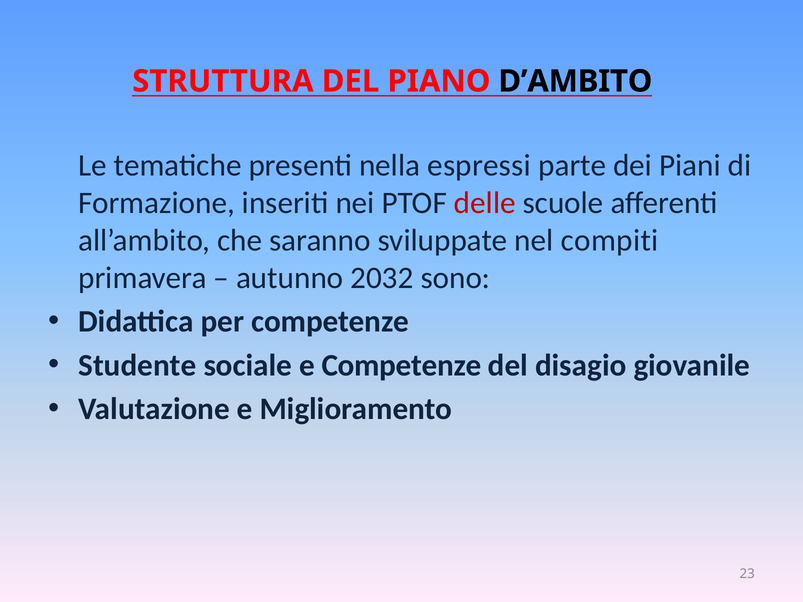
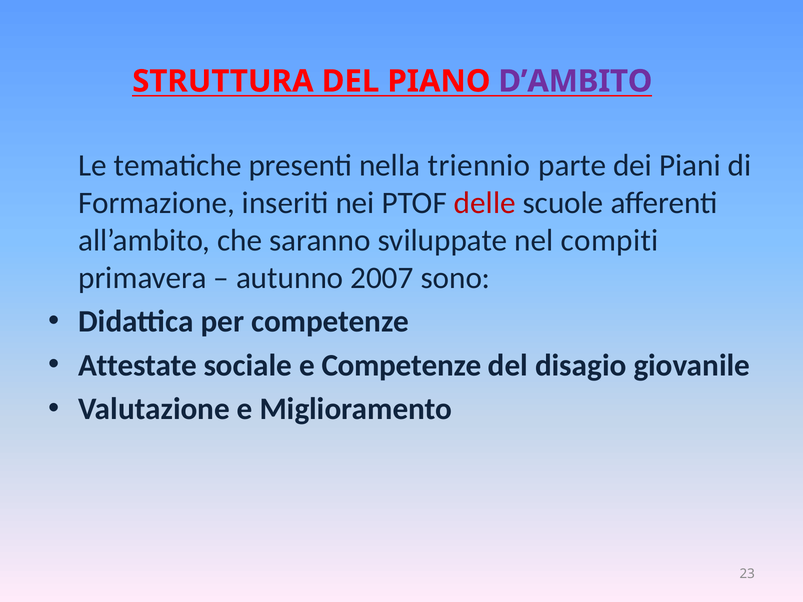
D’AMBITO colour: black -> purple (575, 81)
espressi: espressi -> triennio (479, 165)
2032: 2032 -> 2007 (382, 278)
Studente: Studente -> Attestate (138, 365)
